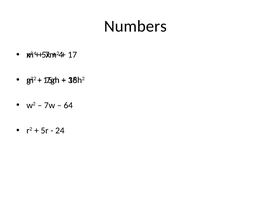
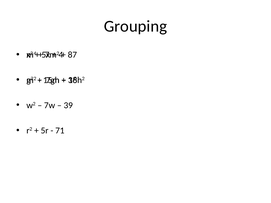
Numbers: Numbers -> Grouping (135, 26)
17: 17 -> 87 (72, 55)
64: 64 -> 39 (68, 105)
24: 24 -> 71 (60, 131)
